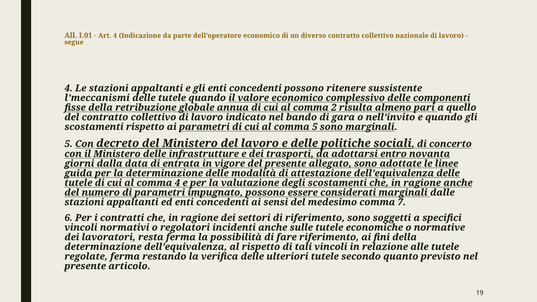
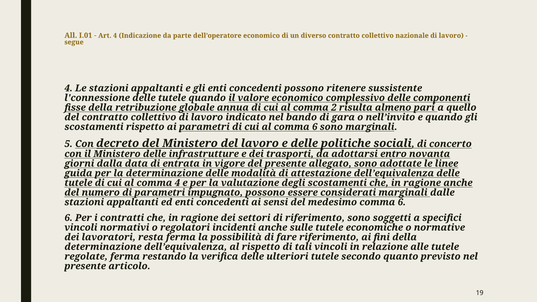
l'meccanismi: l'meccanismi -> l'connessione (97, 98)
al comma 5: 5 -> 6 (315, 127)
medesimo comma 7: 7 -> 6 (402, 202)
